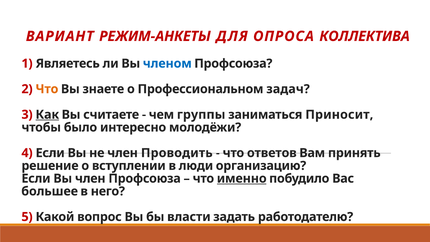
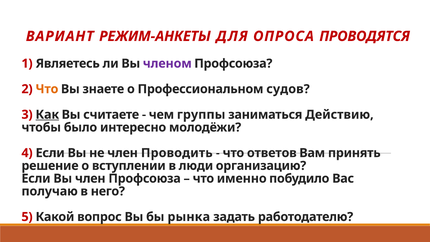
КОЛЛЕКТИВА: КОЛЛЕКТИВА -> ПРОВОДЯТСЯ (365, 36)
членом colour: blue -> purple (167, 63)
задач: задач -> судов (288, 89)
Приносит: Приносит -> Действию (339, 115)
именно underline: present -> none (242, 178)
большее: большее -> получаю (50, 191)
власти: власти -> рынка (189, 217)
